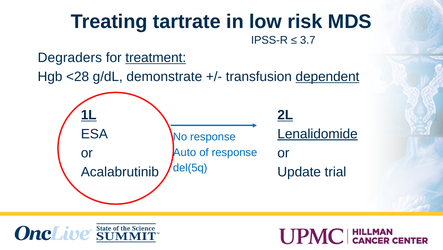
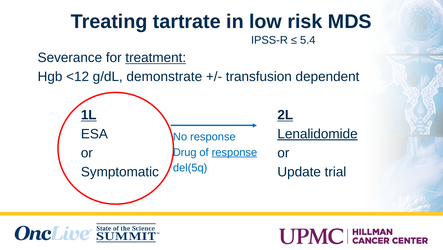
3.7: 3.7 -> 5.4 (308, 40)
Degraders: Degraders -> Severance (70, 58)
<28: <28 -> <12 (78, 77)
dependent underline: present -> none (327, 77)
Auto: Auto -> Drug (185, 152)
response underline: none -> present (234, 152)
Acalabrutinib: Acalabrutinib -> Symptomatic (120, 172)
